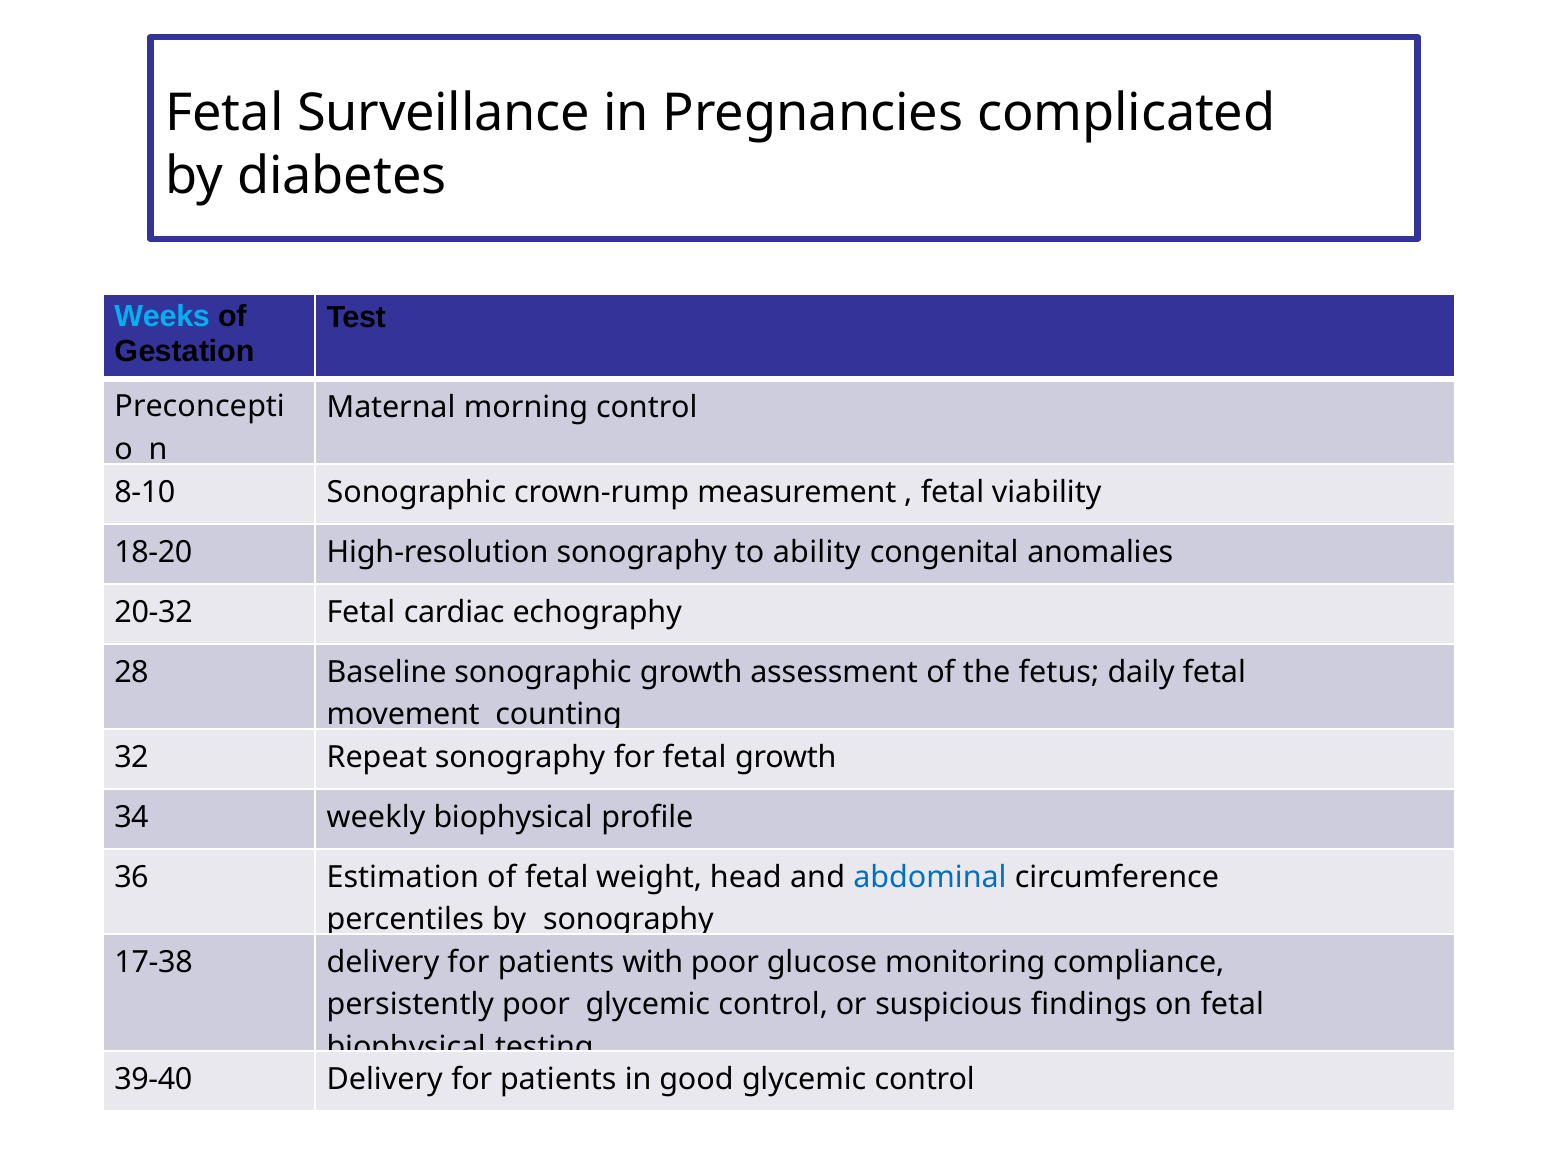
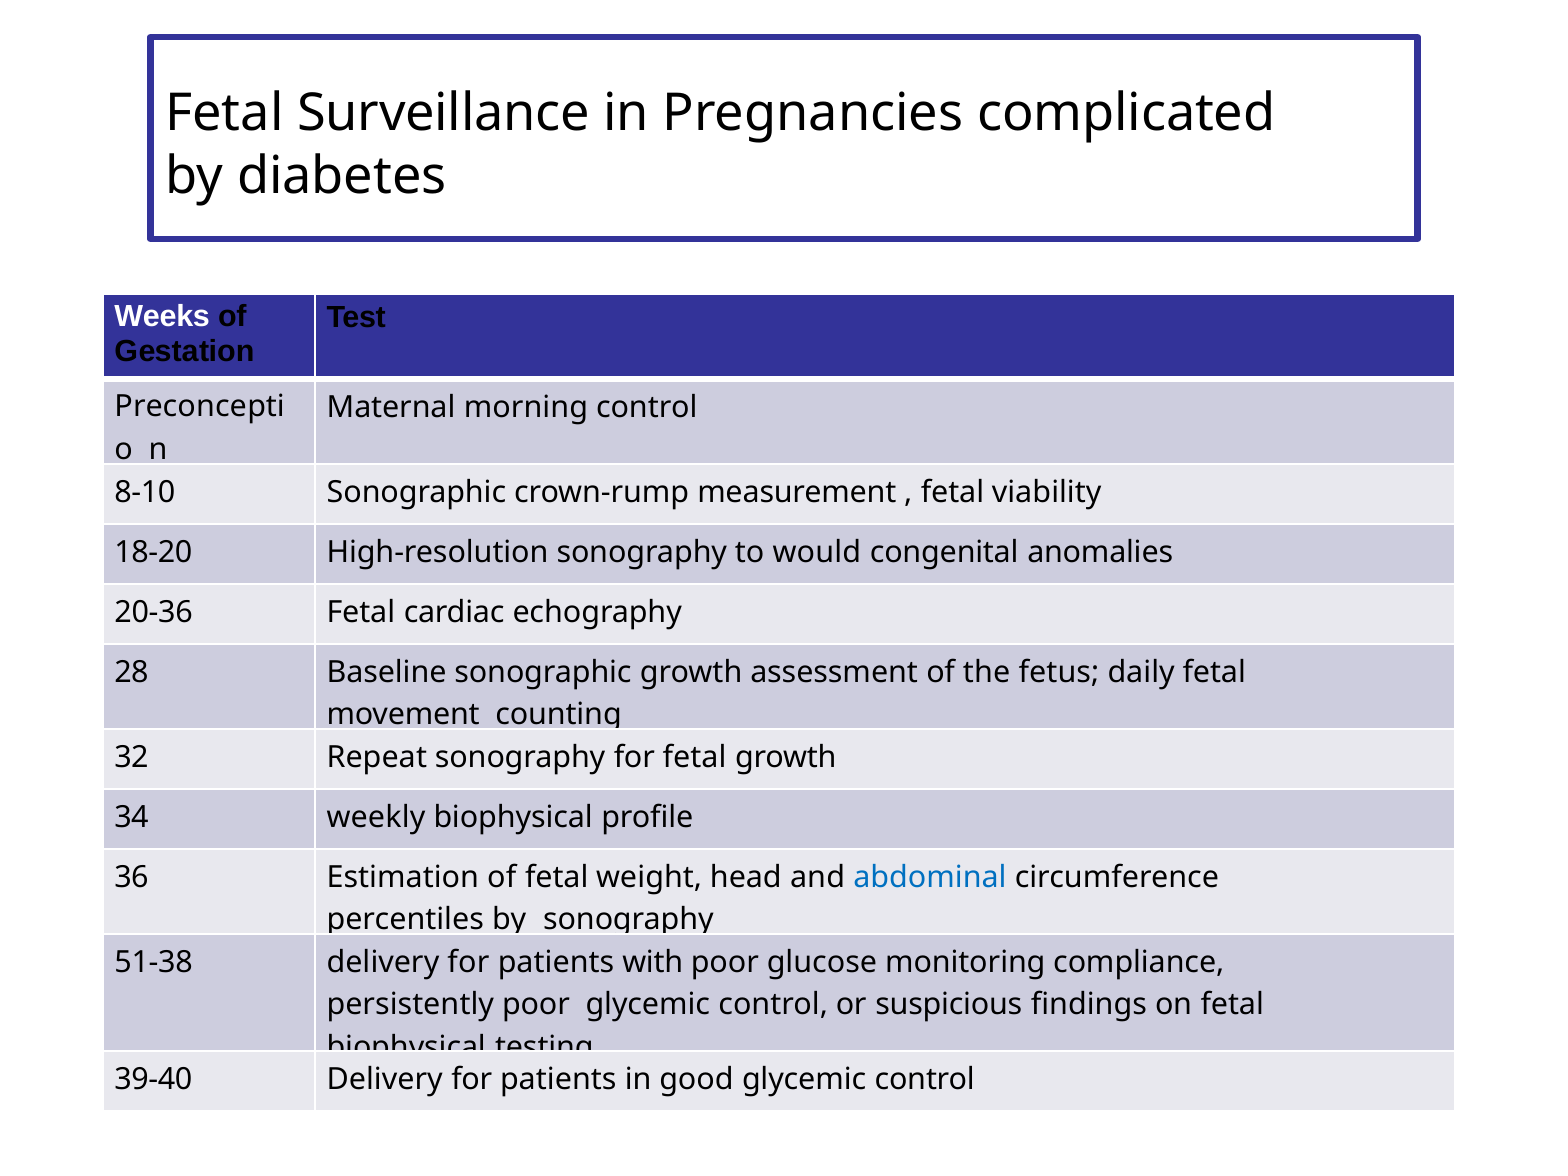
Weeks colour: light blue -> white (162, 317)
ability: ability -> would (817, 552)
20-32: 20-32 -> 20-36 (154, 612)
17-38: 17-38 -> 51-38 (154, 963)
